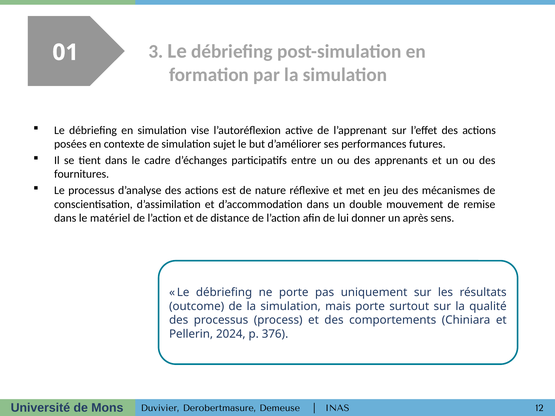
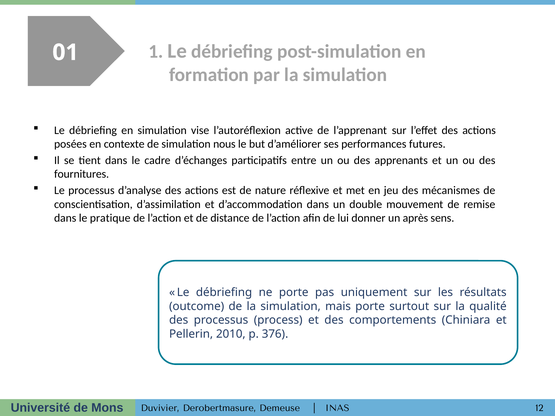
3: 3 -> 1 (156, 51)
sujet: sujet -> nous (224, 144)
matériel: matériel -> pratique (110, 218)
2024: 2024 -> 2010 (231, 334)
